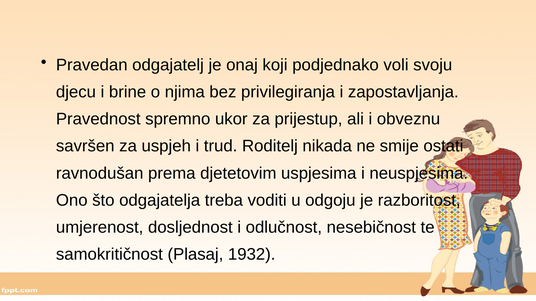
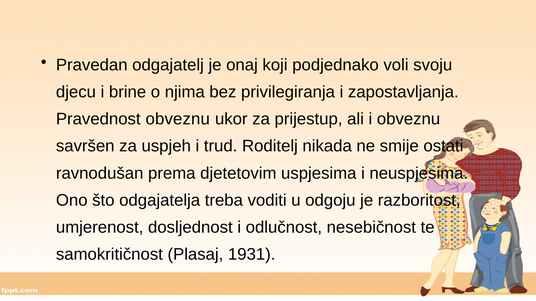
Pravednost spremno: spremno -> obveznu (178, 119)
1932: 1932 -> 1931 (252, 255)
